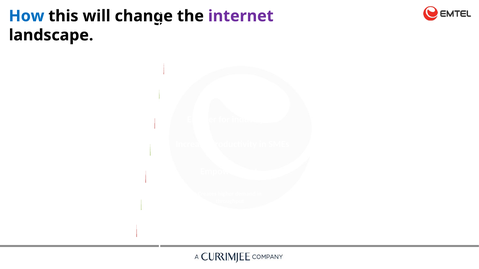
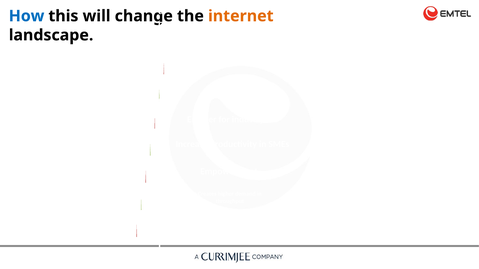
internet colour: purple -> orange (241, 16)
